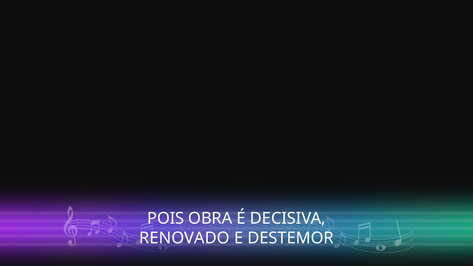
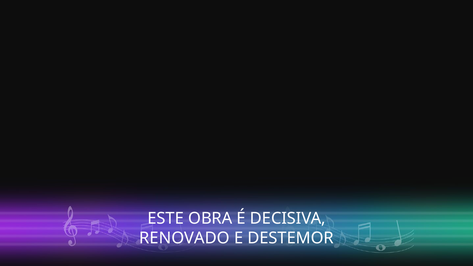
POIS: POIS -> ESTE (166, 219)
